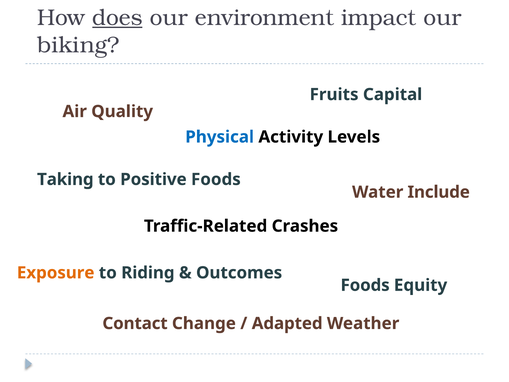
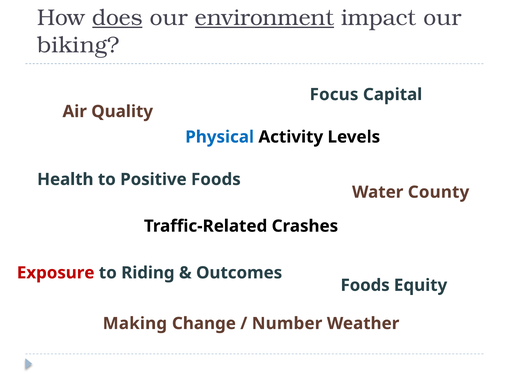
environment underline: none -> present (264, 18)
Fruits: Fruits -> Focus (334, 94)
Taking: Taking -> Health (65, 179)
Include: Include -> County (439, 192)
Exposure colour: orange -> red (56, 273)
Contact: Contact -> Making (135, 323)
Adapted: Adapted -> Number (287, 323)
